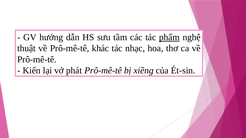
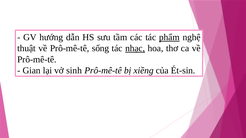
khác: khác -> sống (100, 48)
nhạc underline: none -> present (135, 48)
Kiến: Kiến -> Gian (32, 71)
phát: phát -> sinh (74, 71)
